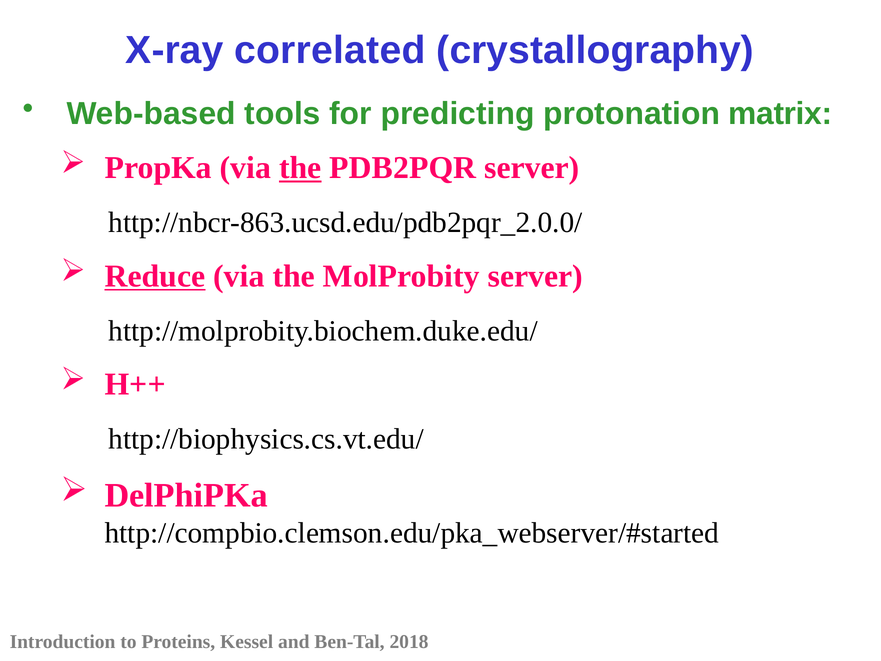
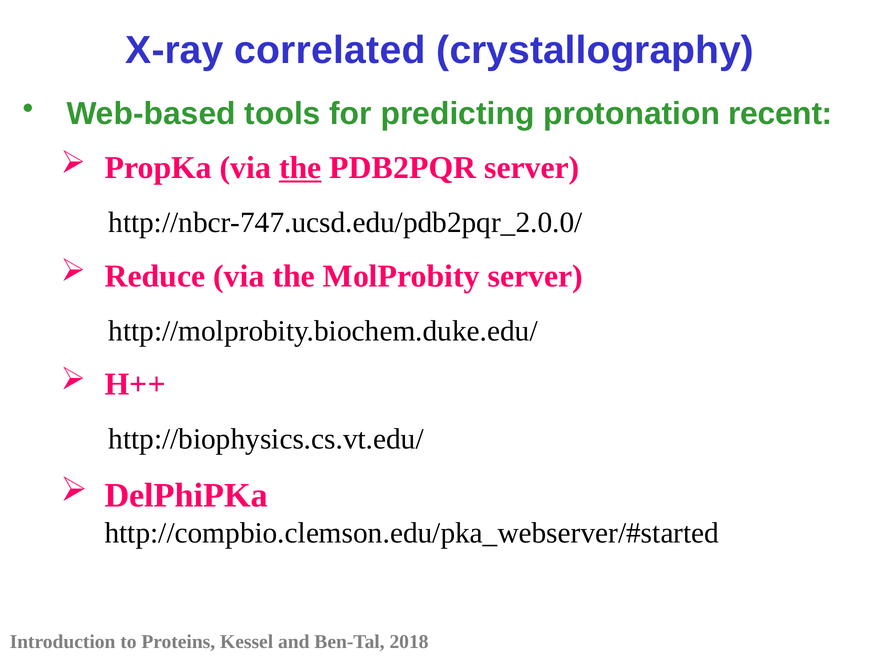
matrix: matrix -> recent (780, 114)
http://nbcr-863.ucsd.edu/pdb2pqr_2.0.0/: http://nbcr-863.ucsd.edu/pdb2pqr_2.0.0/ -> http://nbcr-747.ucsd.edu/pdb2pqr_2.0.0/ (345, 223)
Reduce underline: present -> none (155, 276)
